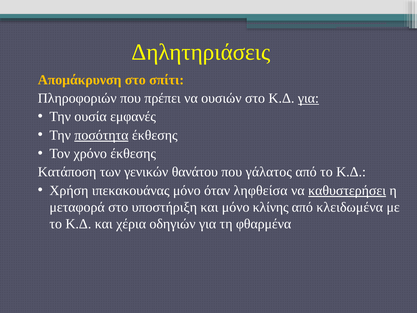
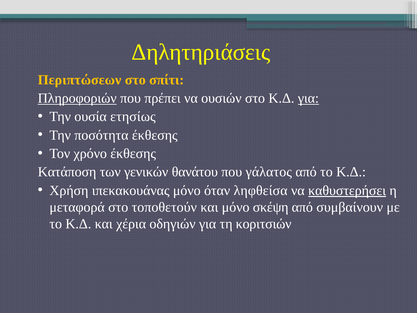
Απομάκρυνση: Απομάκρυνση -> Περιπτώσεων (80, 80)
Πληροφοριών underline: none -> present (77, 98)
εμφανές: εμφανές -> ετησίως (133, 117)
ποσότητα underline: present -> none (101, 135)
υποστήριξη: υποστήριξη -> τοποθετούν (164, 207)
κλίνης: κλίνης -> σκέψη (271, 207)
κλειδωμένα: κλειδωμένα -> συμβαίνουν (350, 207)
φθαρμένα: φθαρμένα -> κοριτσιών (264, 224)
